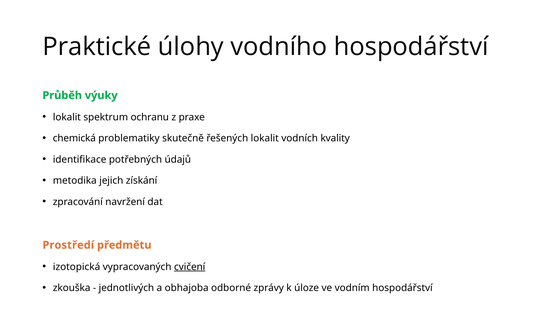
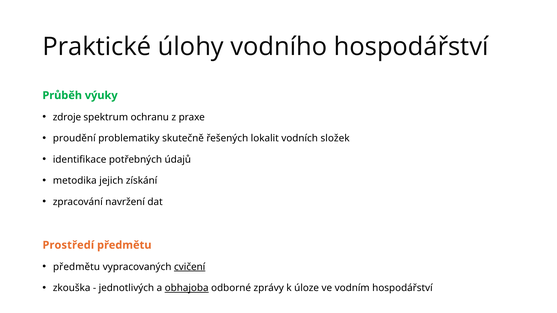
lokalit: lokalit -> zdroje (67, 117)
chemická: chemická -> proudění (74, 138)
kvality: kvality -> složek (335, 138)
izotopická: izotopická -> předmětu (77, 267)
obhajoba underline: none -> present (187, 288)
